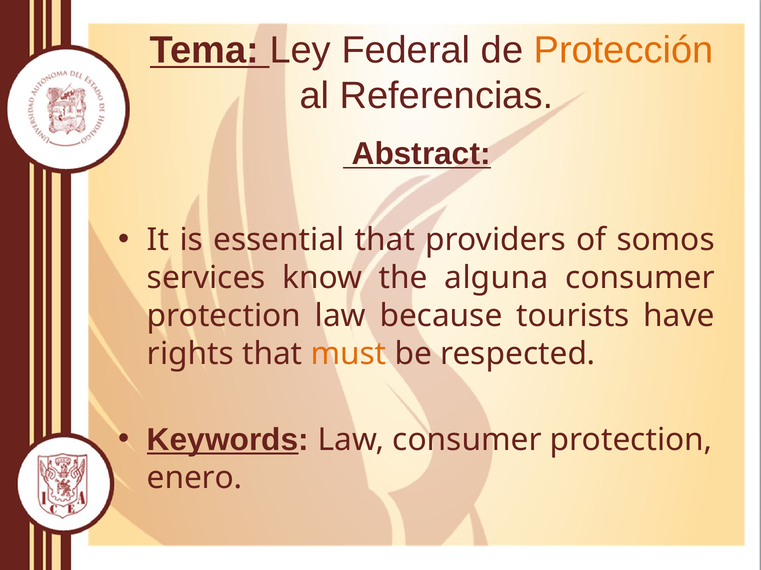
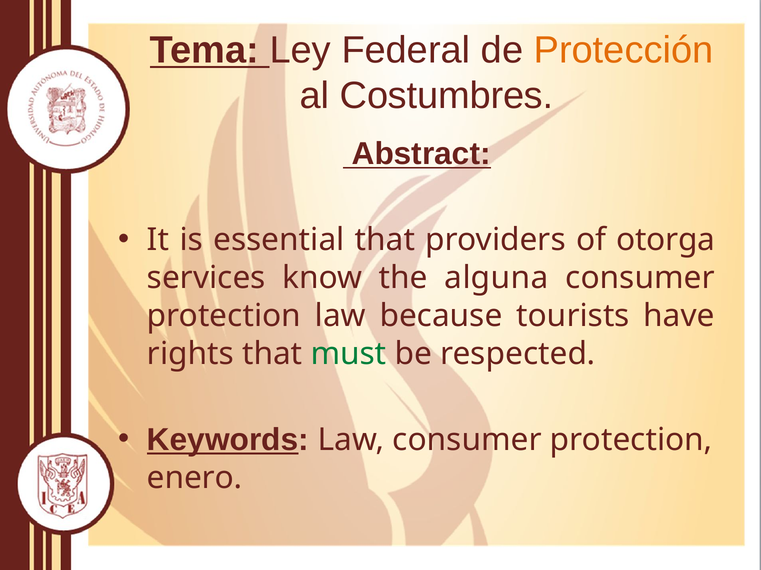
Referencias: Referencias -> Costumbres (447, 96)
somos: somos -> otorga (666, 240)
must colour: orange -> green (348, 354)
